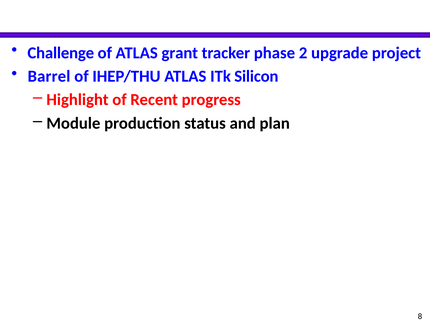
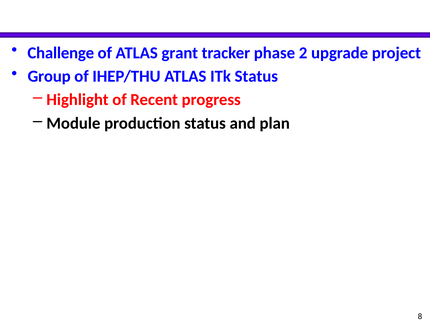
Barrel: Barrel -> Group (49, 76)
ITk Silicon: Silicon -> Status (256, 76)
